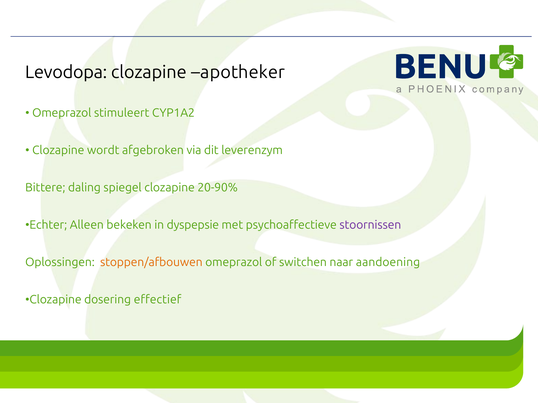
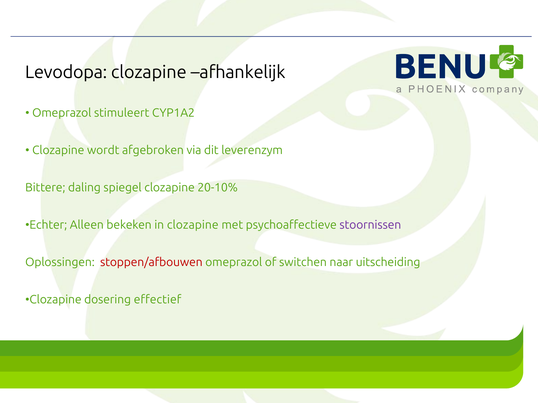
apotheker: apotheker -> afhankelijk (238, 72)
20-90%: 20-90% -> 20-10% (218, 188)
in dyspepsie: dyspepsie -> clozapine (193, 225)
stoppen/afbouwen colour: orange -> red (151, 262)
aandoening: aandoening -> uitscheiding (388, 262)
